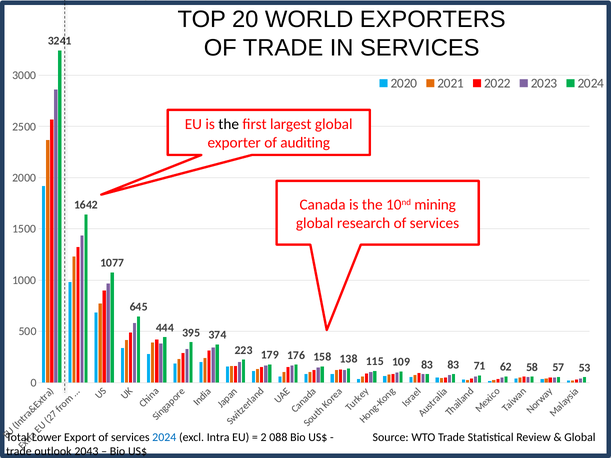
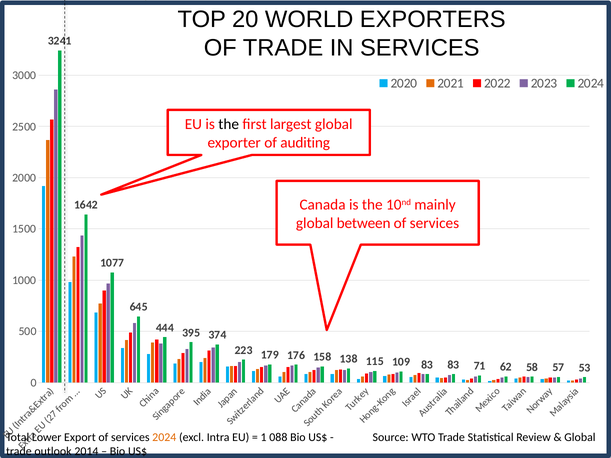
mining: mining -> mainly (435, 205)
research: research -> between (364, 223)
2024 colour: blue -> orange (164, 437)
2: 2 -> 1 (264, 437)
2043: 2043 -> 2014 (86, 452)
